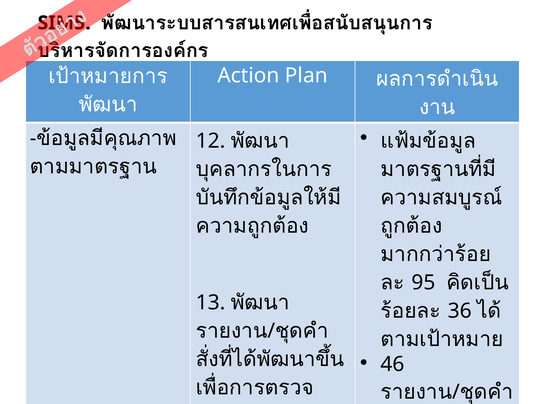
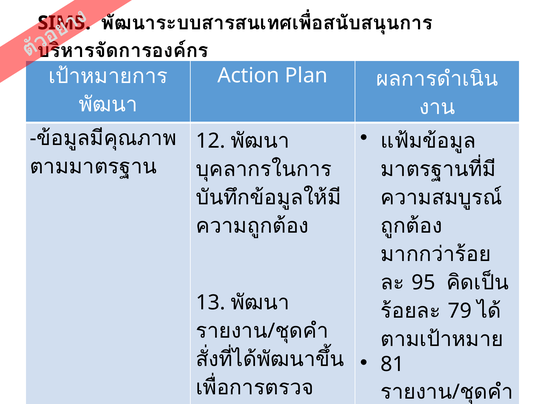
36: 36 -> 79 (460, 311)
46: 46 -> 81 (393, 365)
